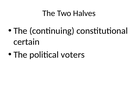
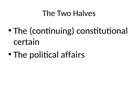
voters: voters -> affairs (73, 55)
